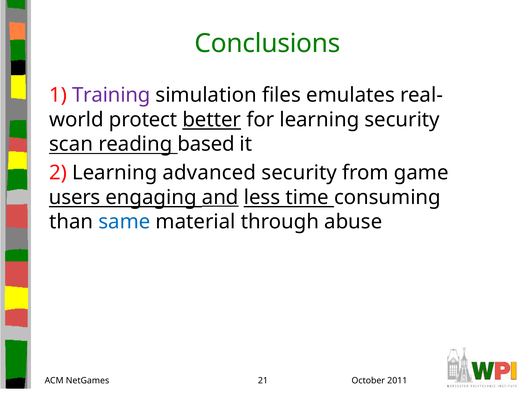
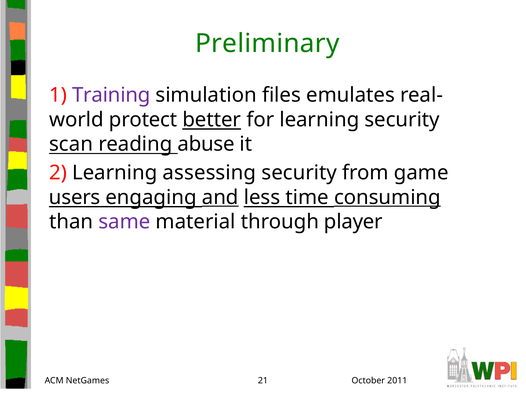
Conclusions: Conclusions -> Preliminary (267, 43)
based: based -> abuse (206, 144)
advanced: advanced -> assessing (209, 173)
consuming underline: none -> present (387, 198)
same colour: blue -> purple (124, 222)
abuse: abuse -> player (353, 222)
